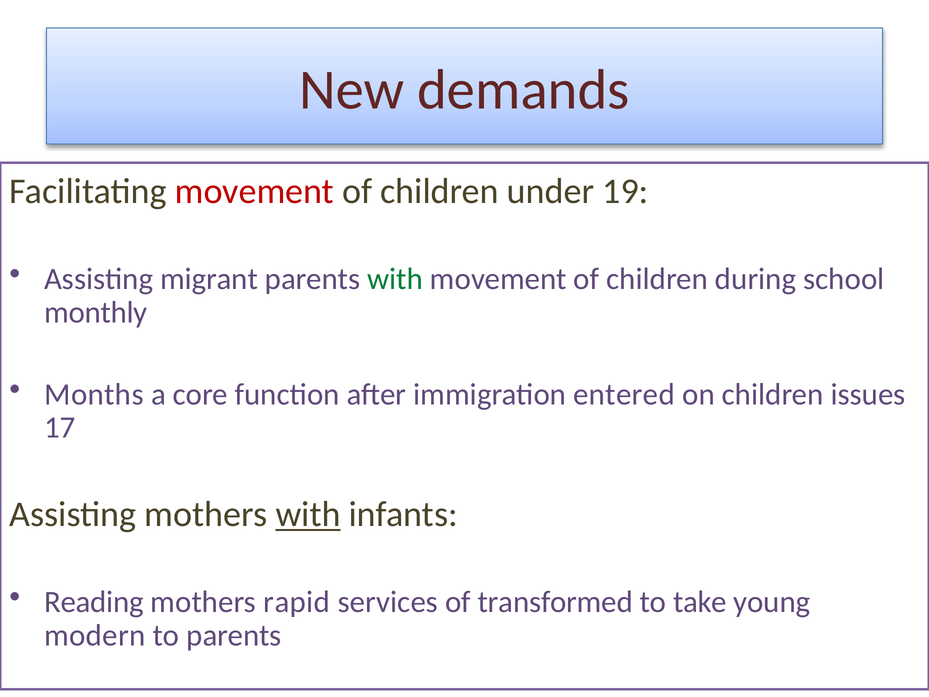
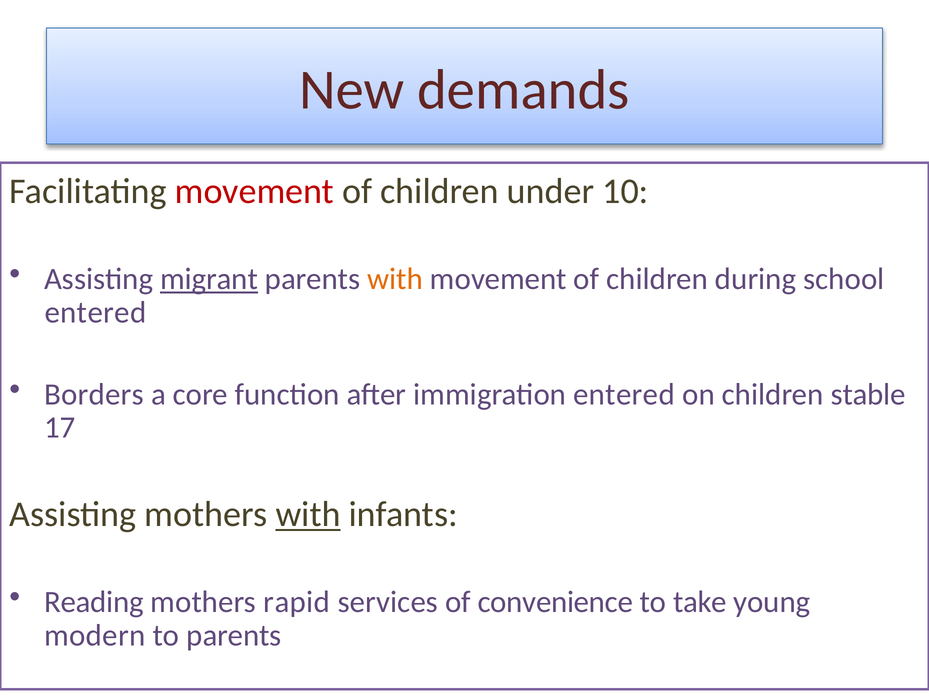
19: 19 -> 10 (625, 191)
migrant underline: none -> present (209, 279)
with colour: green -> orange (395, 279)
monthly: monthly -> entered (96, 312)
Months: Months -> Borders (94, 394)
issues: issues -> stable (868, 394)
transformed: transformed -> convenience (555, 602)
